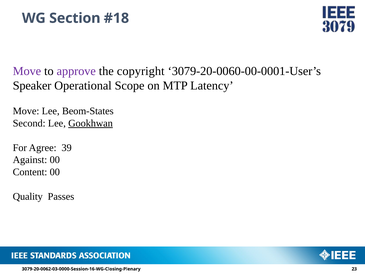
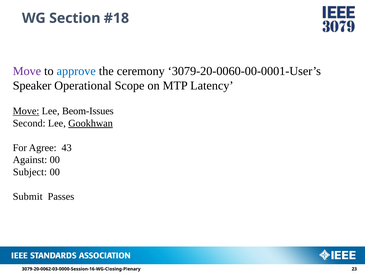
approve colour: purple -> blue (76, 71)
copyright: copyright -> ceremony (141, 71)
Move underline: none -> present (26, 111)
Beom-States: Beom-States -> Beom-Issues (88, 111)
39: 39 -> 43 (67, 148)
Content: Content -> Subject (30, 172)
Quality: Quality -> Submit (28, 196)
